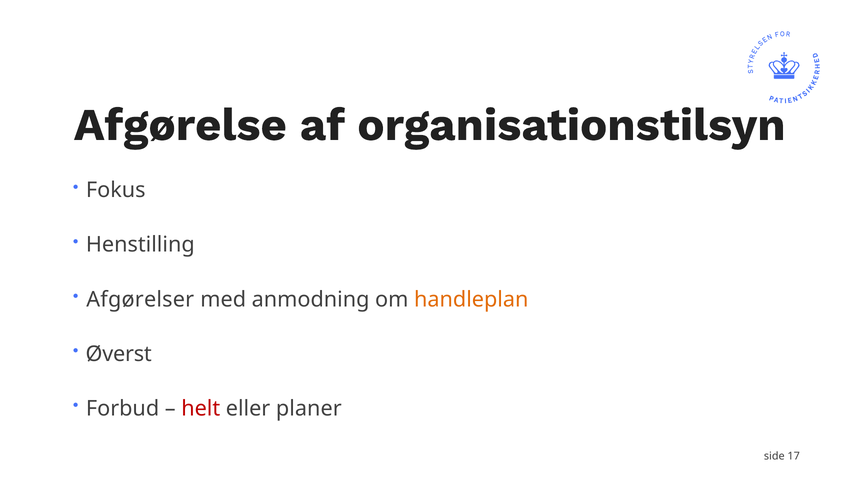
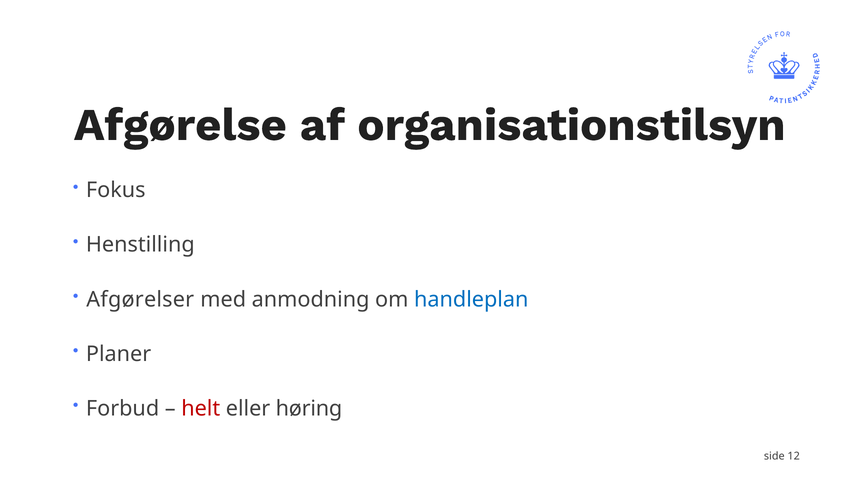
handleplan colour: orange -> blue (471, 300)
Øverst: Øverst -> Planer (119, 354)
planer: planer -> høring (309, 409)
17: 17 -> 12 (794, 456)
